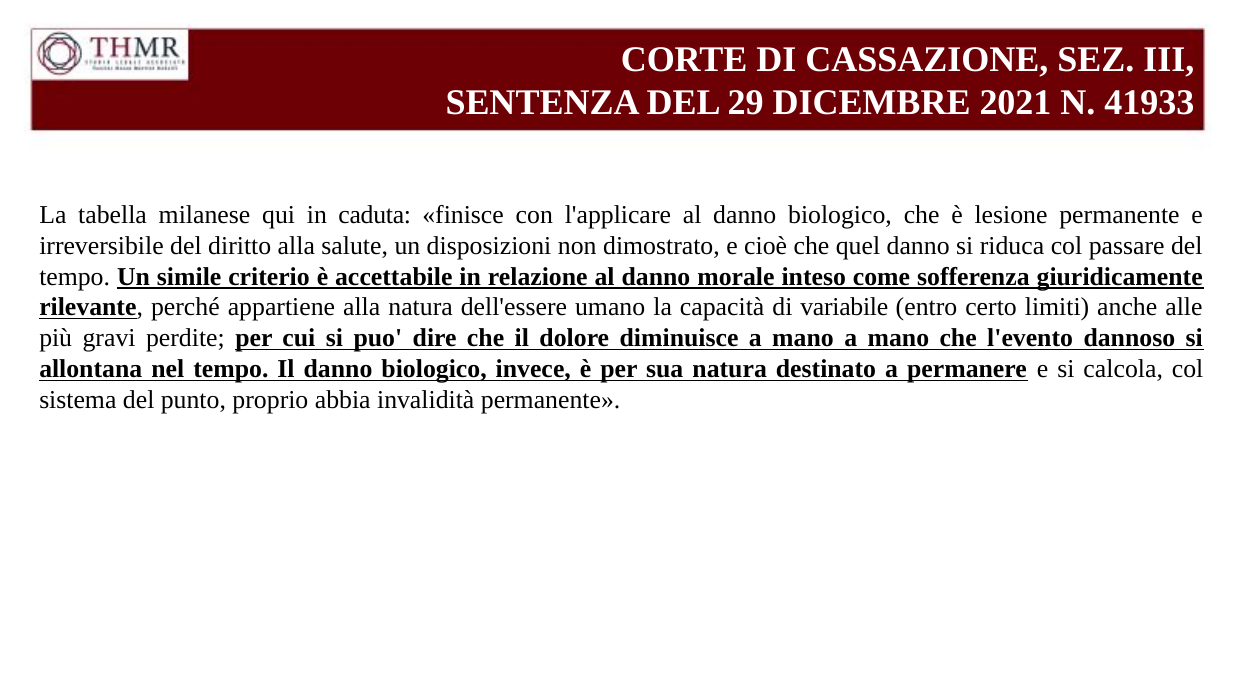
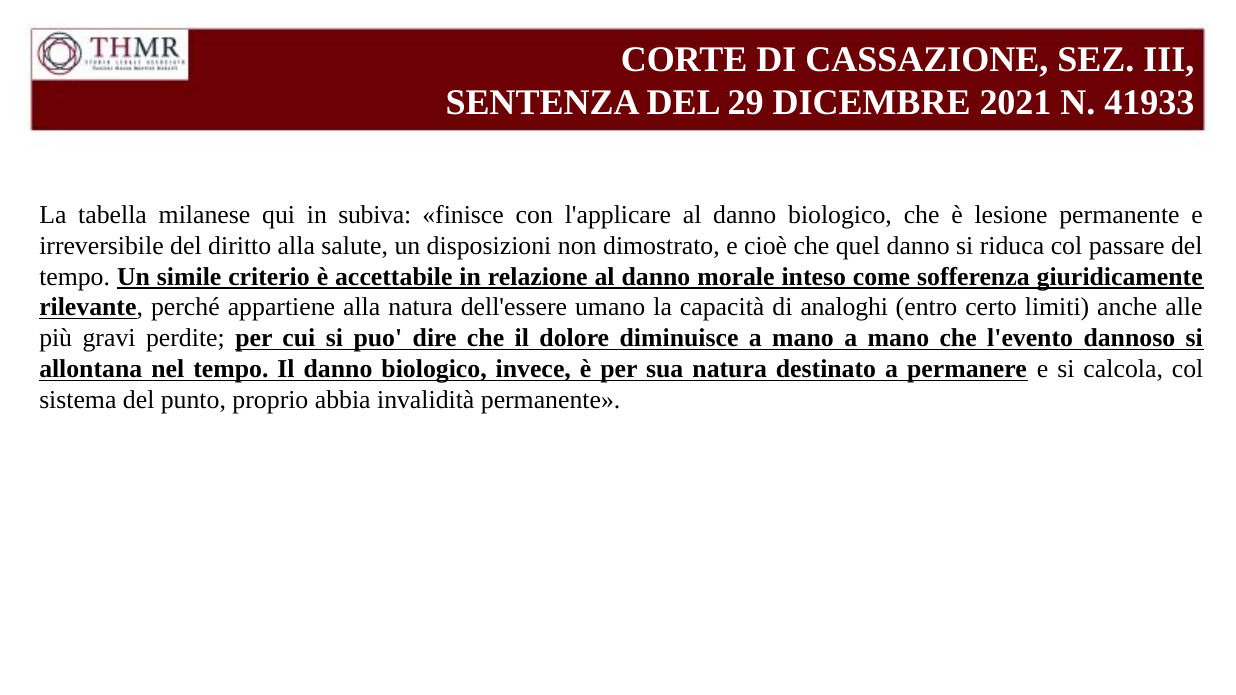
caduta: caduta -> subiva (375, 215)
variabile: variabile -> analoghi (844, 308)
